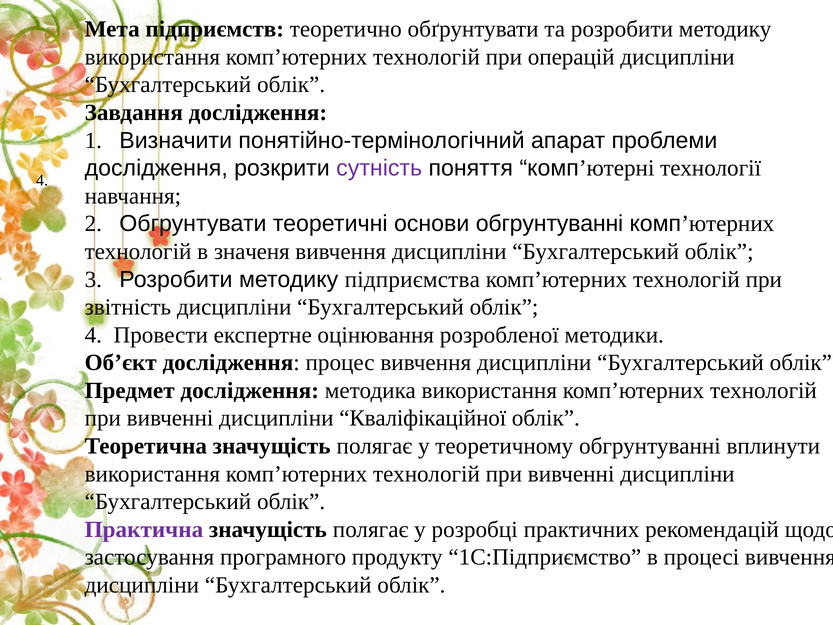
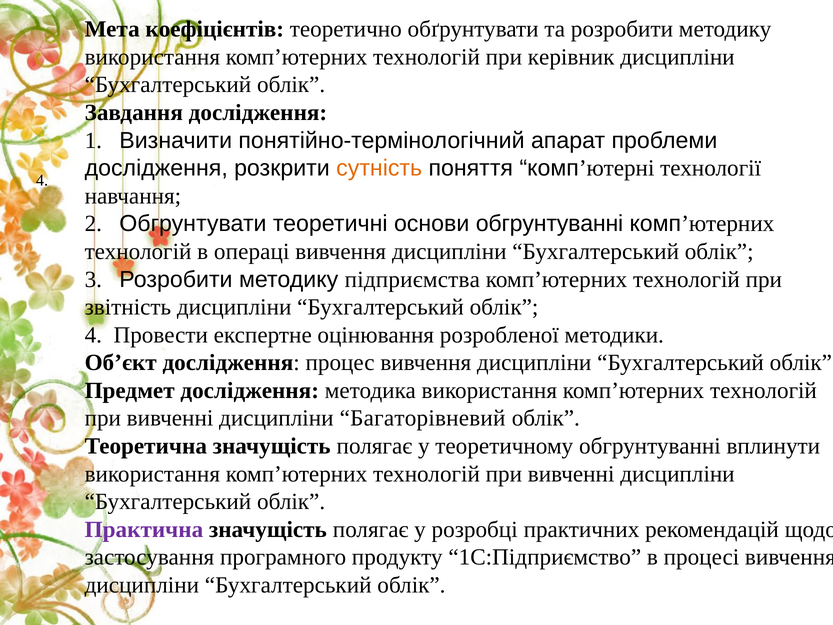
підприємств: підприємств -> коефіцієнтів (215, 29)
операцій: операцій -> керівник (571, 57)
сутність colour: purple -> orange (379, 168)
значеня: значеня -> операці (252, 251)
Кваліфікаційної: Кваліфікаційної -> Багаторівневий (423, 418)
